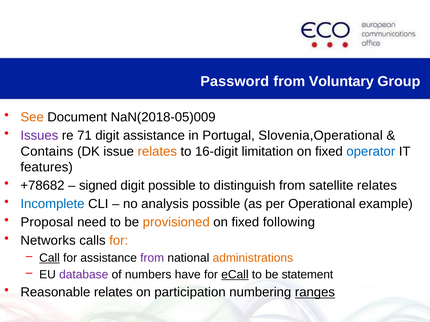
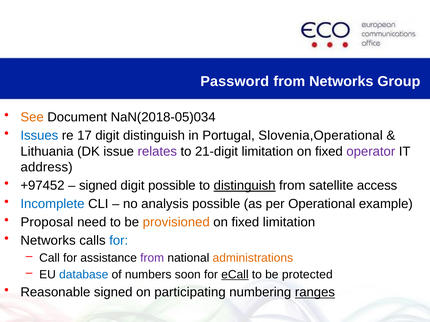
from Voluntary: Voluntary -> Networks (341, 82)
NaN(2018-05)009: NaN(2018-05)009 -> NaN(2018-05)034 (163, 117)
Issues colour: purple -> blue (39, 136)
71: 71 -> 17 (84, 136)
digit assistance: assistance -> distinguish (154, 136)
Contains: Contains -> Lithuania (47, 152)
relates colour: orange -> purple (157, 152)
16-digit: 16-digit -> 21-digit (217, 152)
operator colour: blue -> purple (371, 152)
features: features -> address (47, 167)
+78682: +78682 -> +97452 (42, 186)
distinguish underline: none -> present (245, 186)
satellite relates: relates -> access (377, 186)
fixed following: following -> limitation (289, 223)
for colour: orange -> blue (119, 241)
Call underline: present -> none (50, 258)
database colour: purple -> blue (84, 275)
have: have -> soon (188, 275)
statement: statement -> protected (307, 275)
Reasonable relates: relates -> signed (113, 293)
participation: participation -> participating (190, 293)
